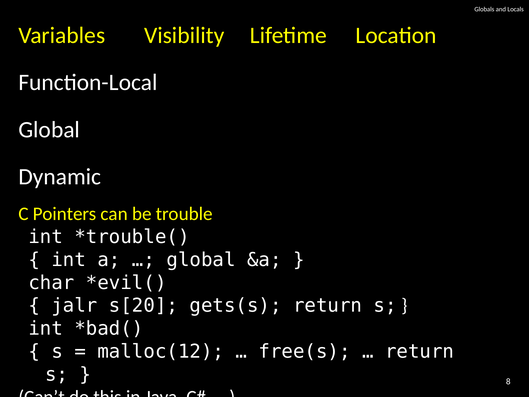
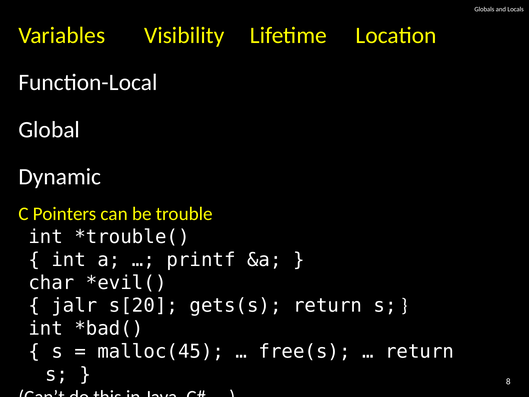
global: global -> printf (201, 260)
malloc(12: malloc(12 -> malloc(45 (161, 351)
